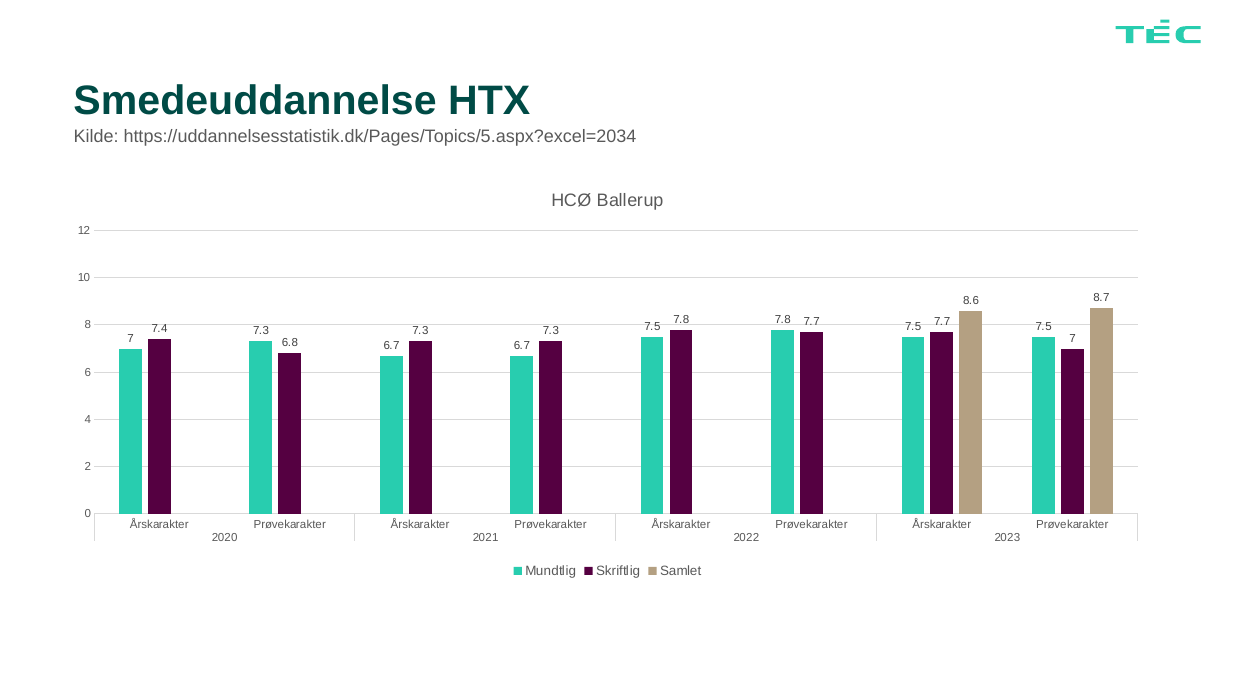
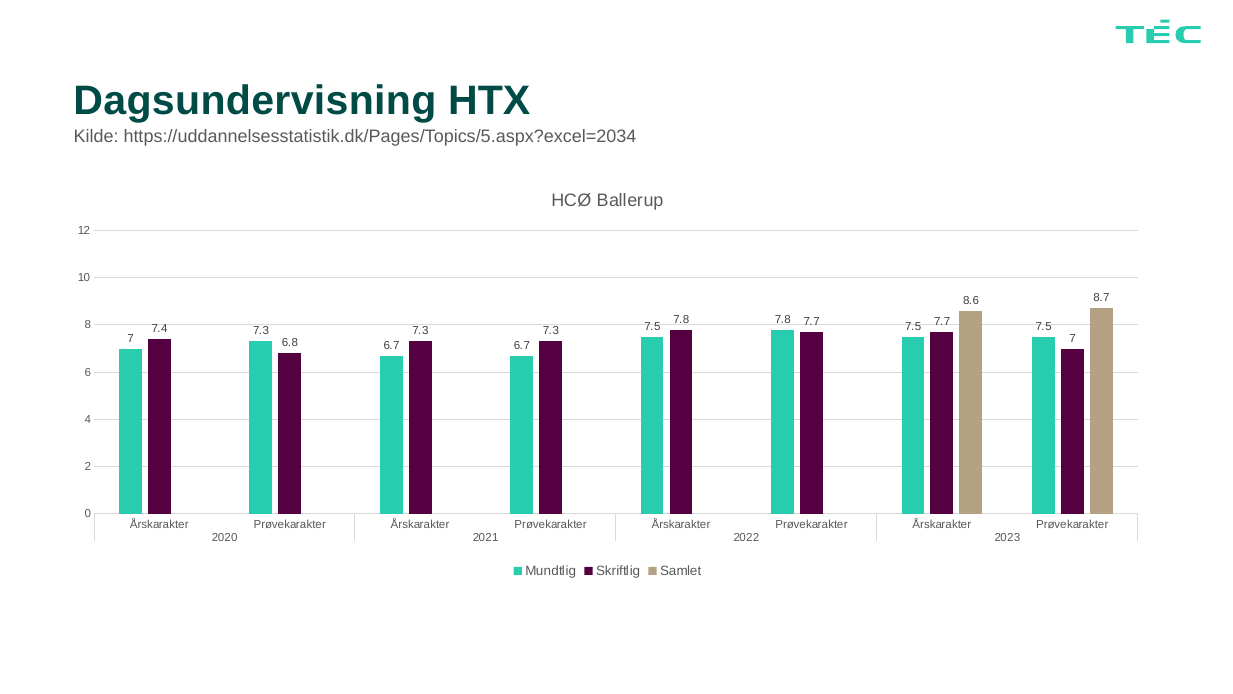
Smedeuddannelse: Smedeuddannelse -> Dagsundervisning (255, 101)
